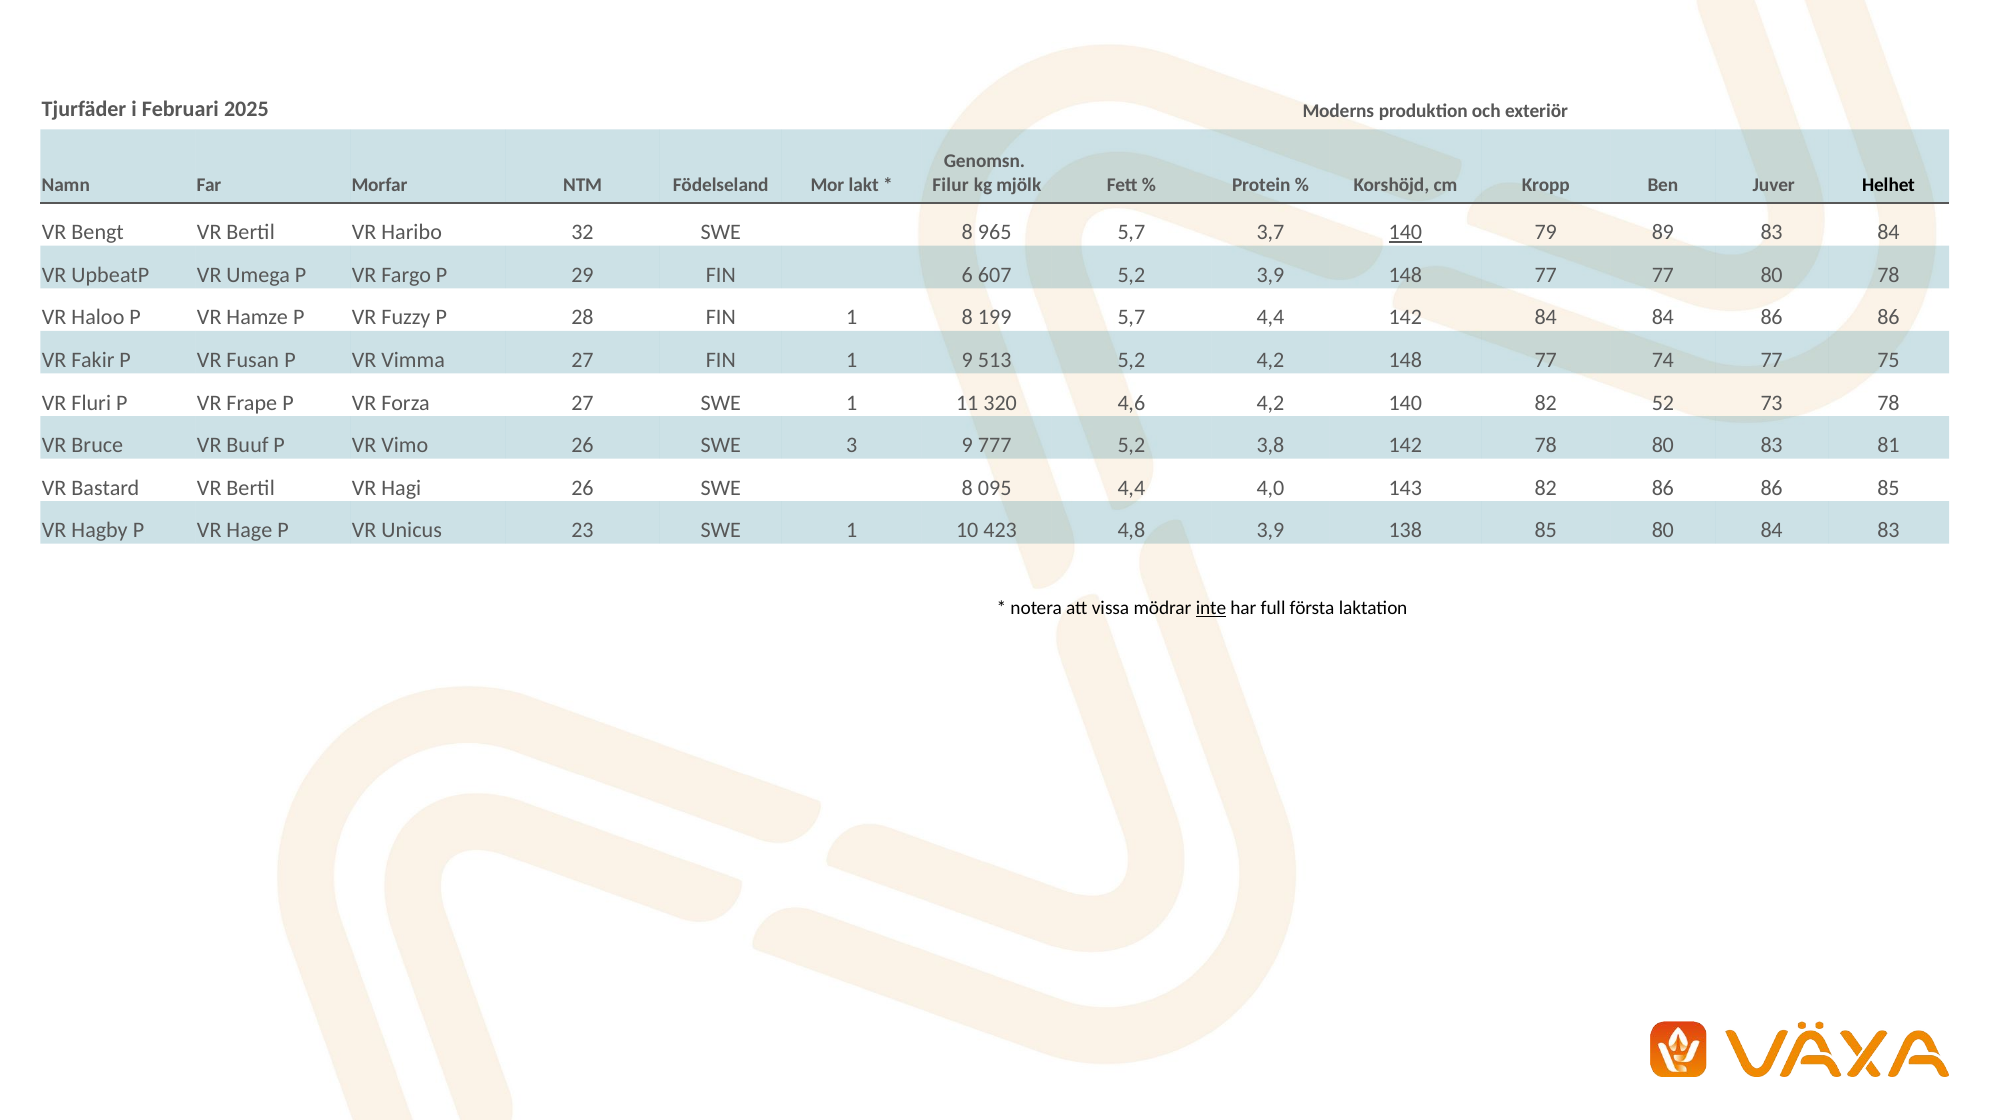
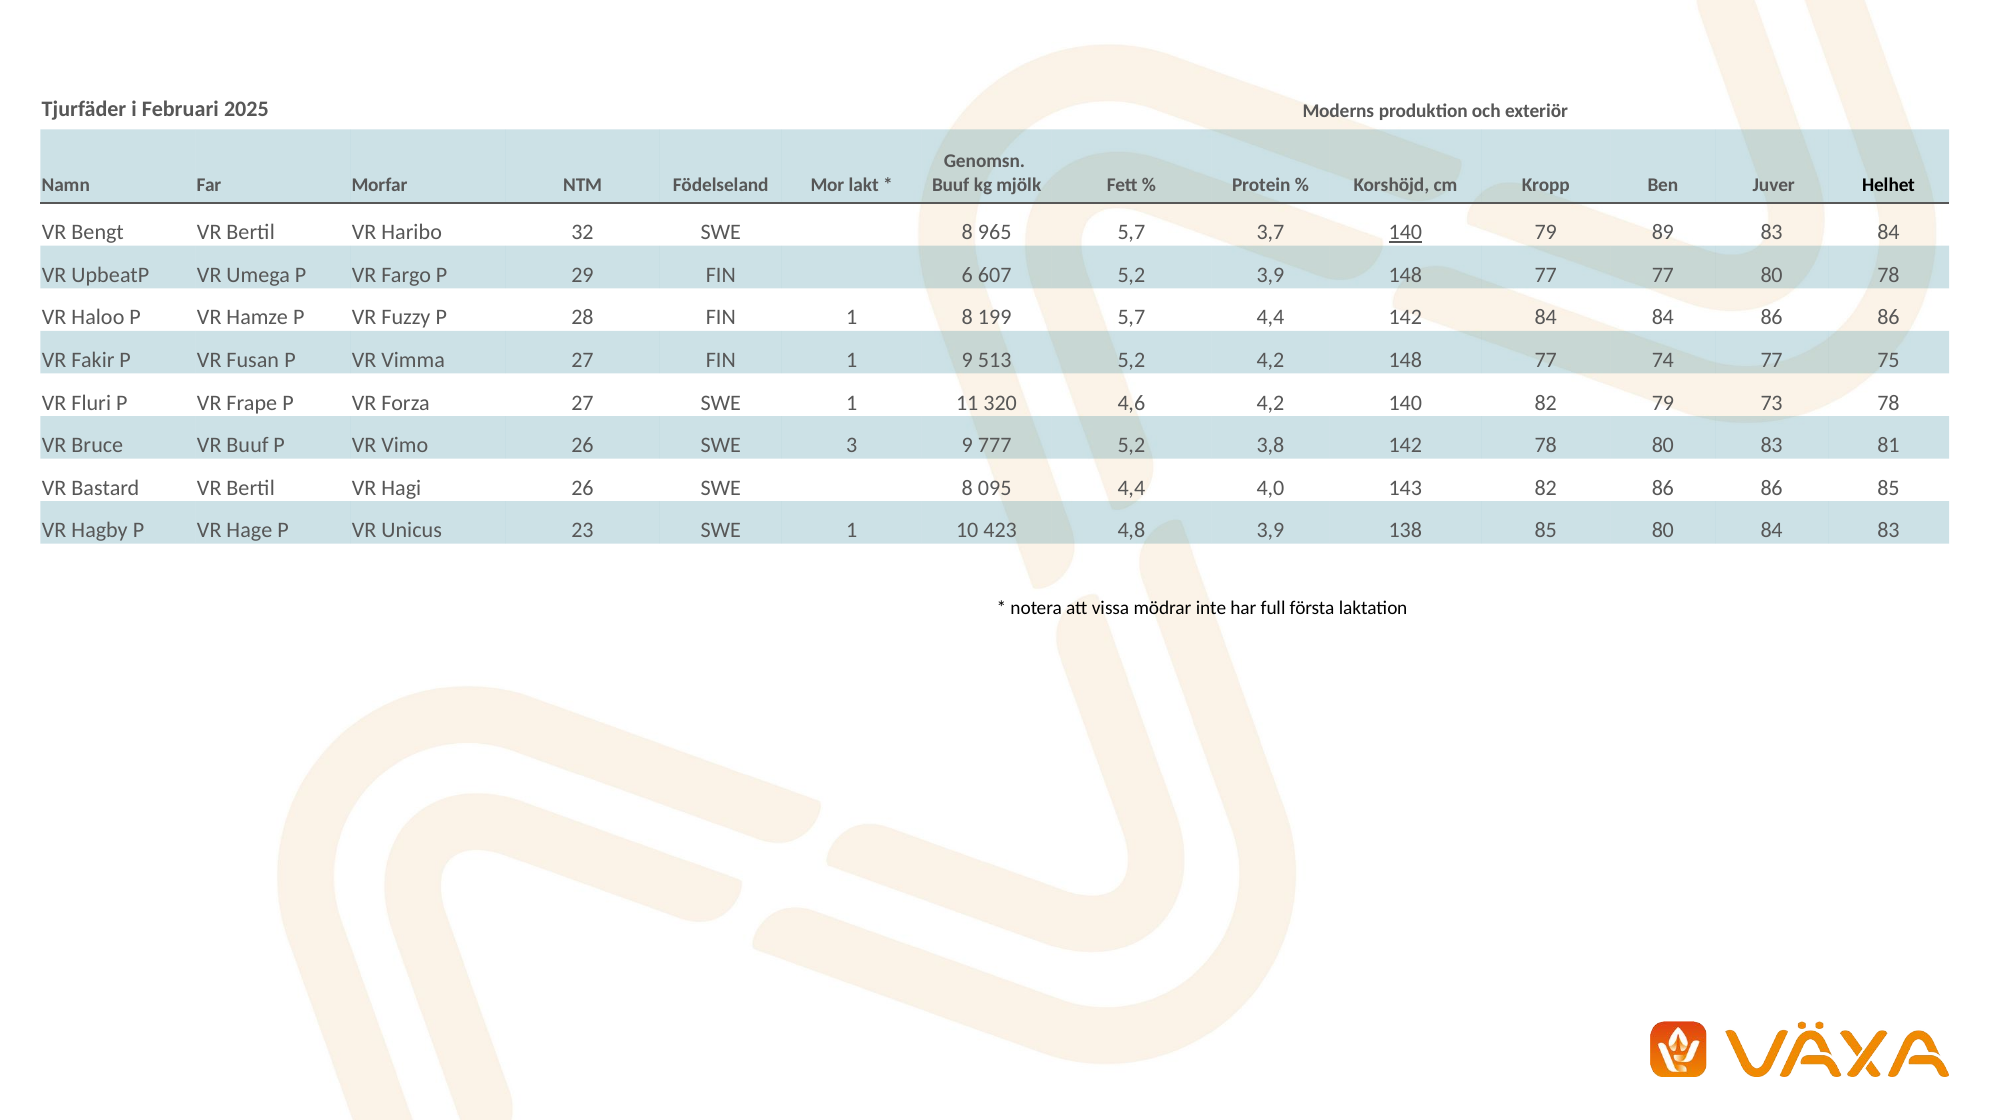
Filur: Filur -> Buuf (951, 185)
82 52: 52 -> 79 (1663, 403)
inte underline: present -> none (1211, 608)
